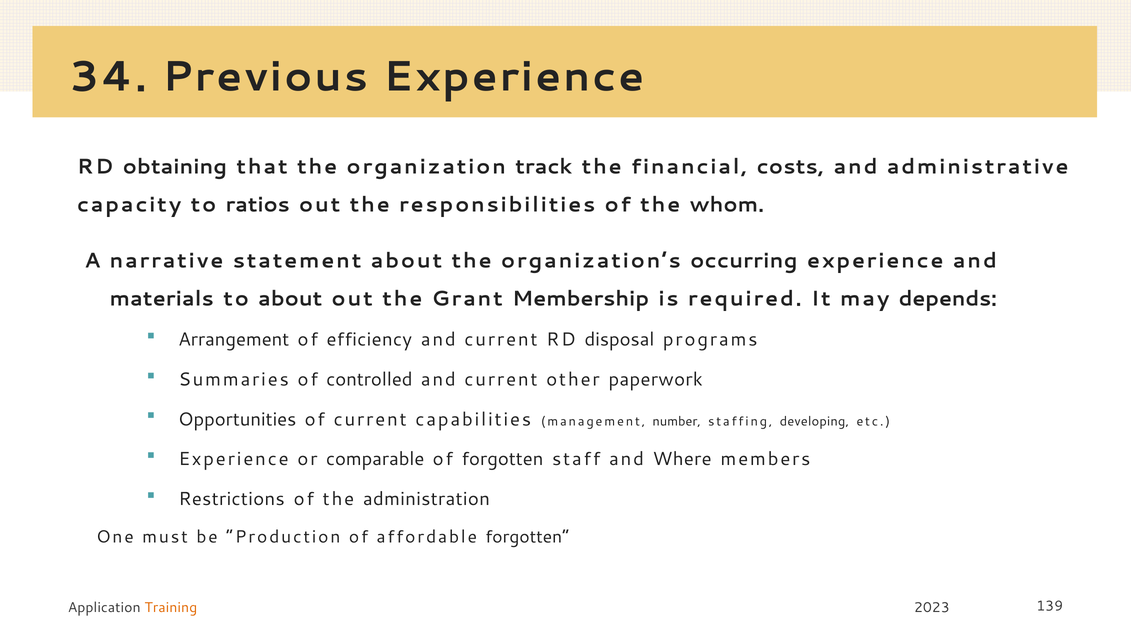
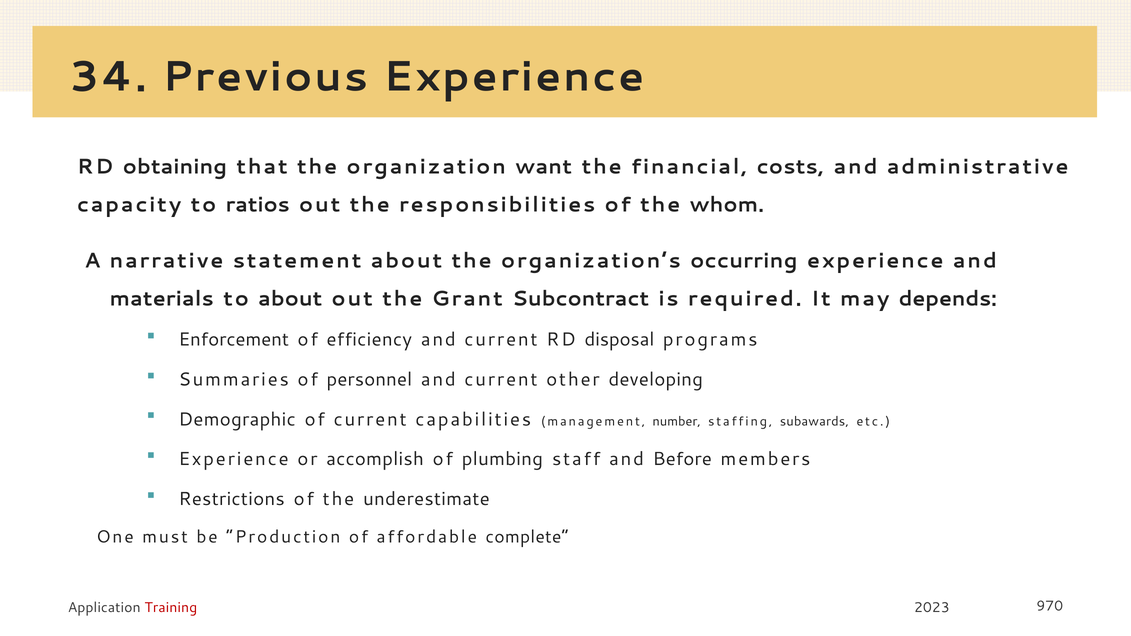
track: track -> want (544, 167)
Membership: Membership -> Subcontract (581, 299)
Arrangement: Arrangement -> Enforcement (234, 340)
controlled: controlled -> personnel (369, 380)
paperwork: paperwork -> developing (656, 380)
Opportunities: Opportunities -> Demographic (237, 419)
developing: developing -> subawards (814, 421)
comparable: comparable -> accomplish (375, 459)
of forgotten: forgotten -> plumbing (502, 459)
Where: Where -> Before (682, 459)
administration: administration -> underestimate (426, 499)
affordable forgotten: forgotten -> complete (527, 537)
Training colour: orange -> red (171, 608)
139: 139 -> 970 (1050, 606)
